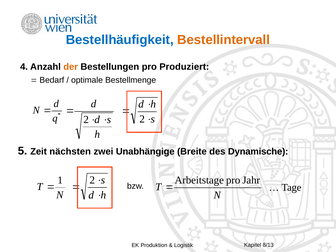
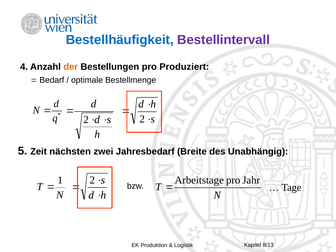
Bestellintervall colour: orange -> purple (224, 40)
Unabhängige: Unabhängige -> Jahresbedarf (145, 152)
Dynamische: Dynamische -> Unabhängig (258, 152)
